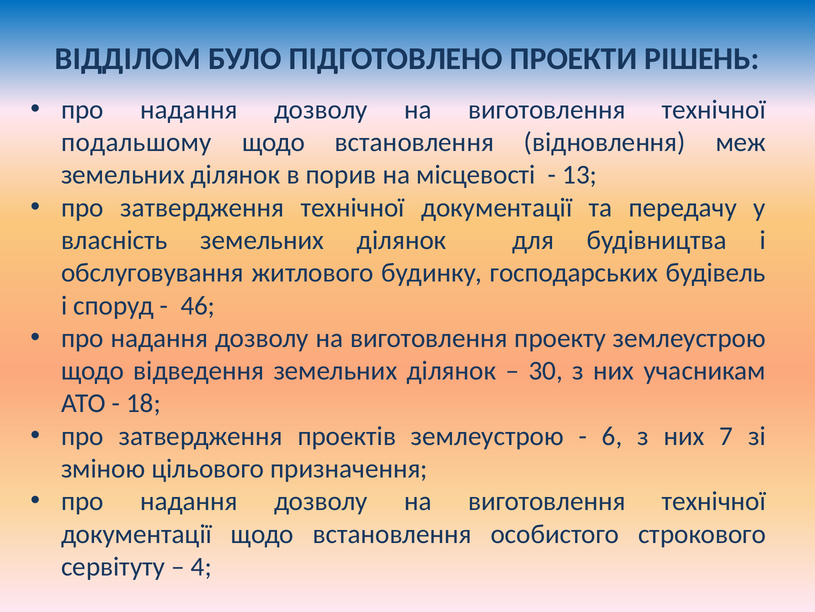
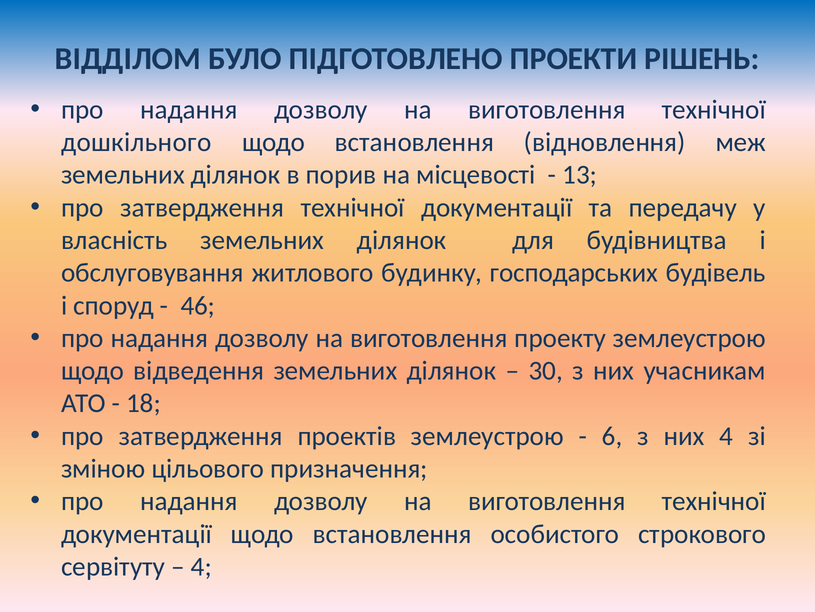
подальшому: подальшому -> дошкільного (136, 142)
них 7: 7 -> 4 (726, 436)
